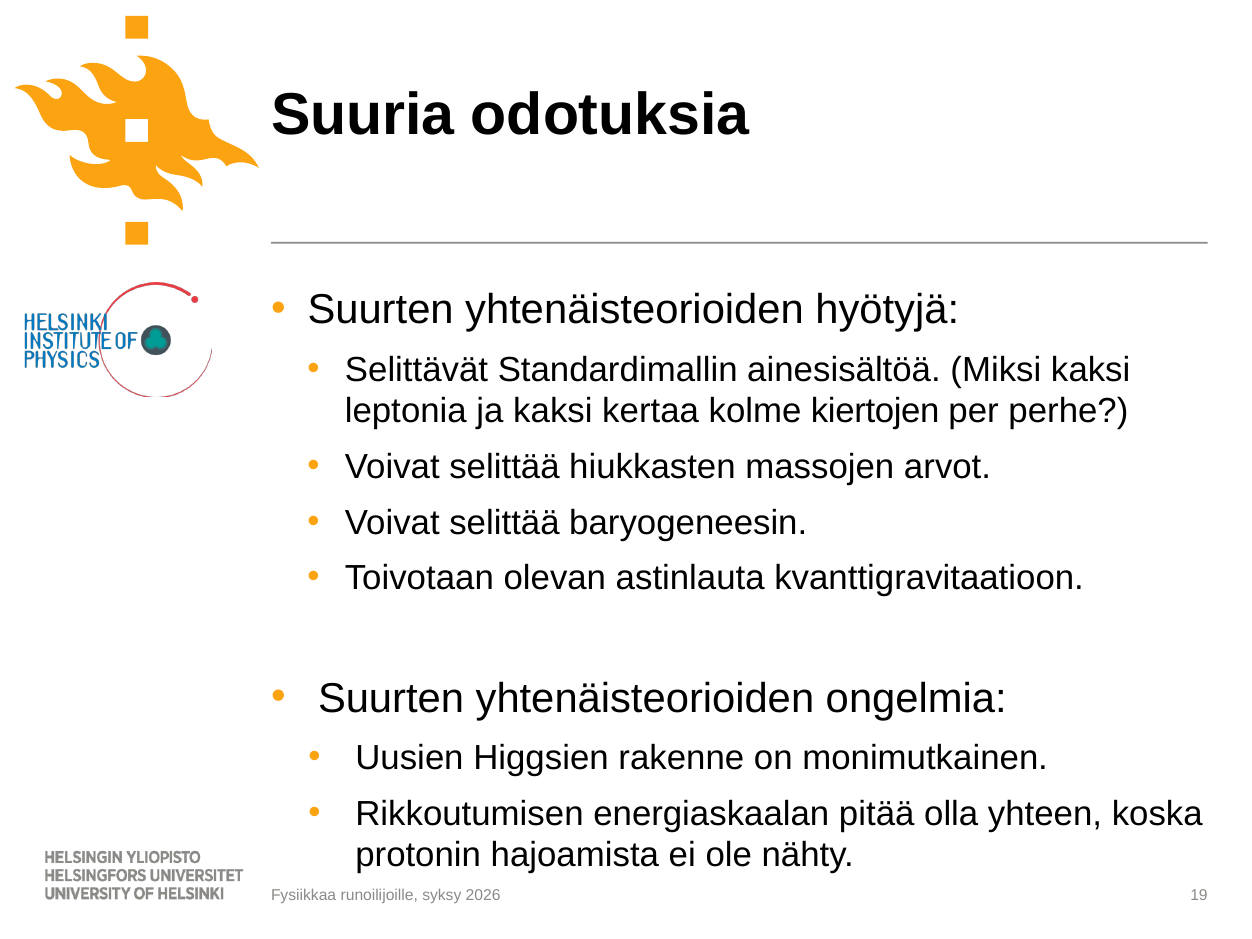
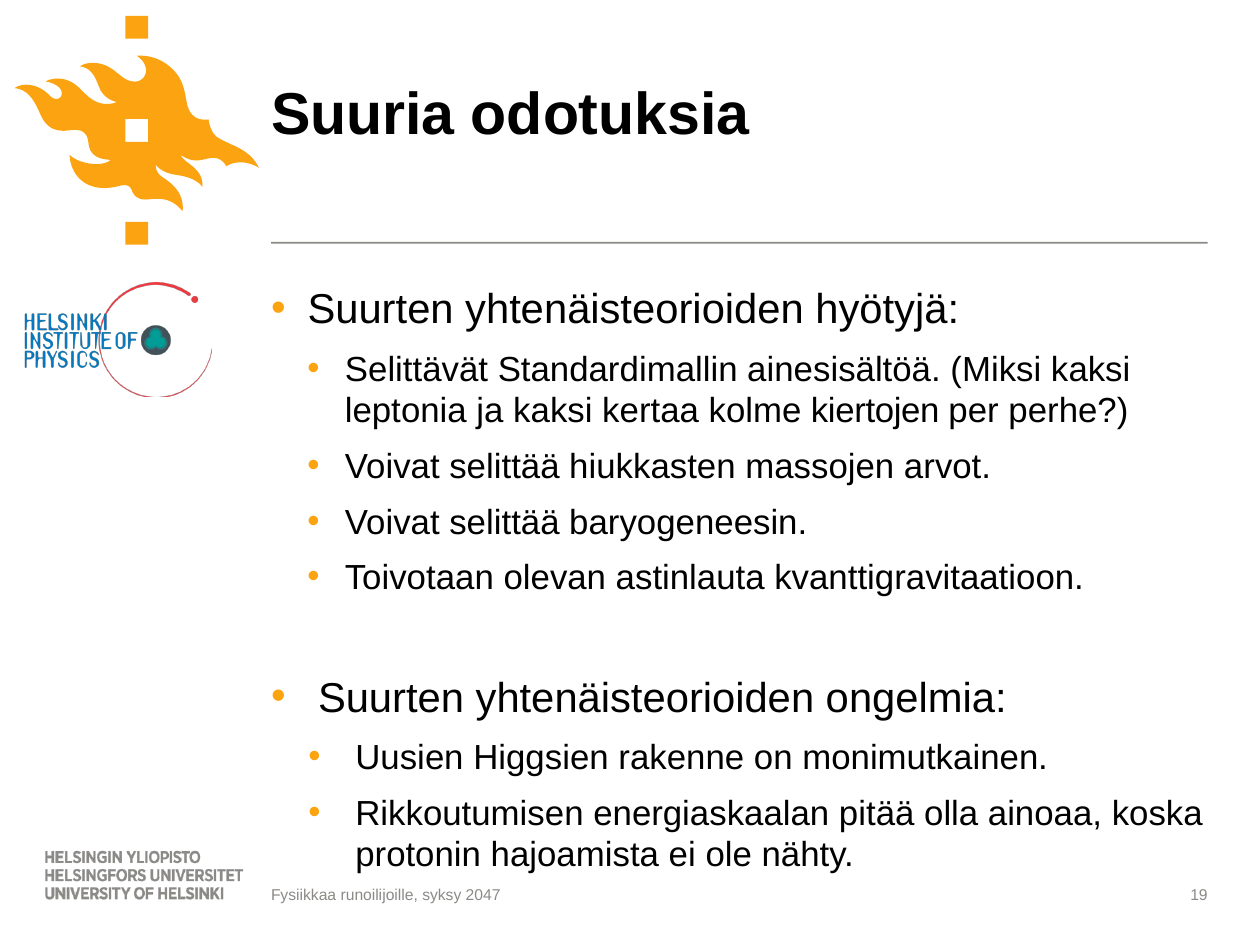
yhteen: yhteen -> ainoaa (1045, 814)
2026: 2026 -> 2047 (483, 895)
